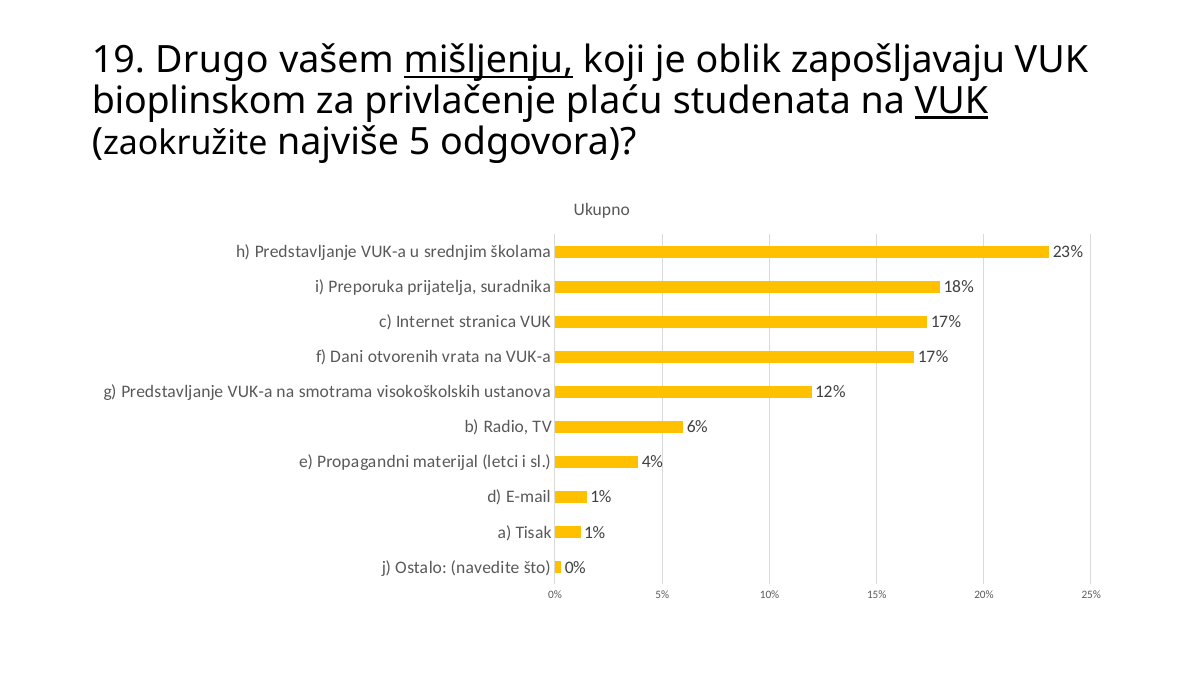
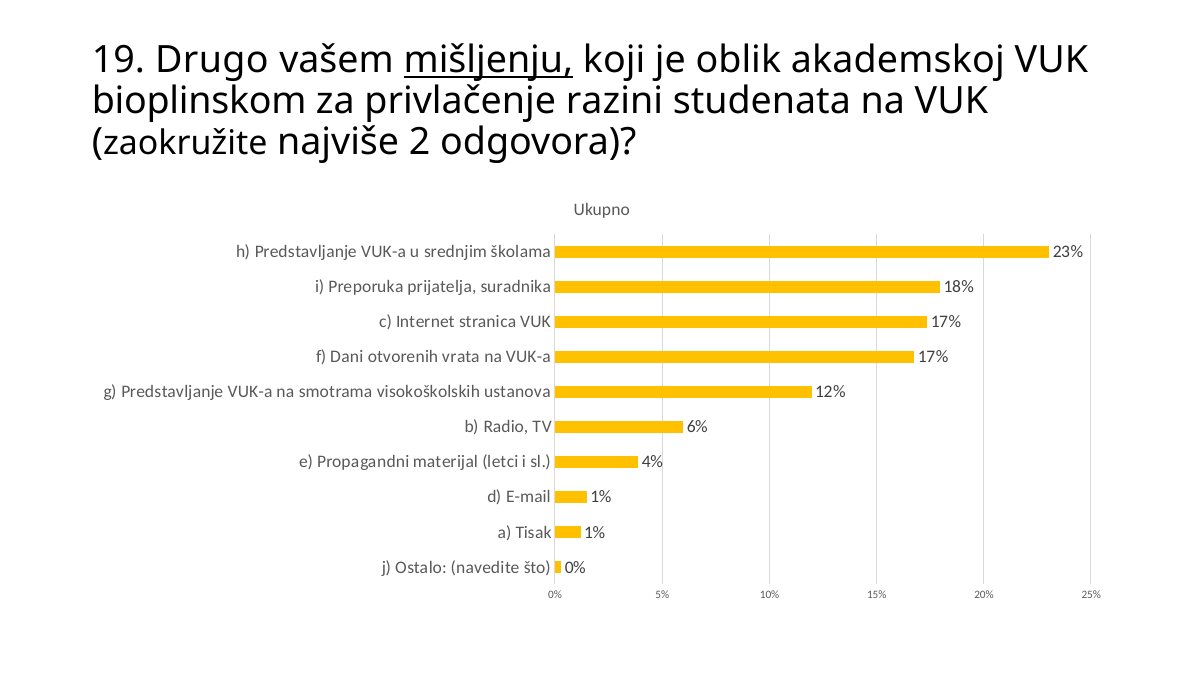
zapošljavaju: zapošljavaju -> akademskoj (898, 61)
plaću: plaću -> razini (614, 101)
VUK underline: present -> none (951, 101)
5: 5 -> 2 (420, 142)
